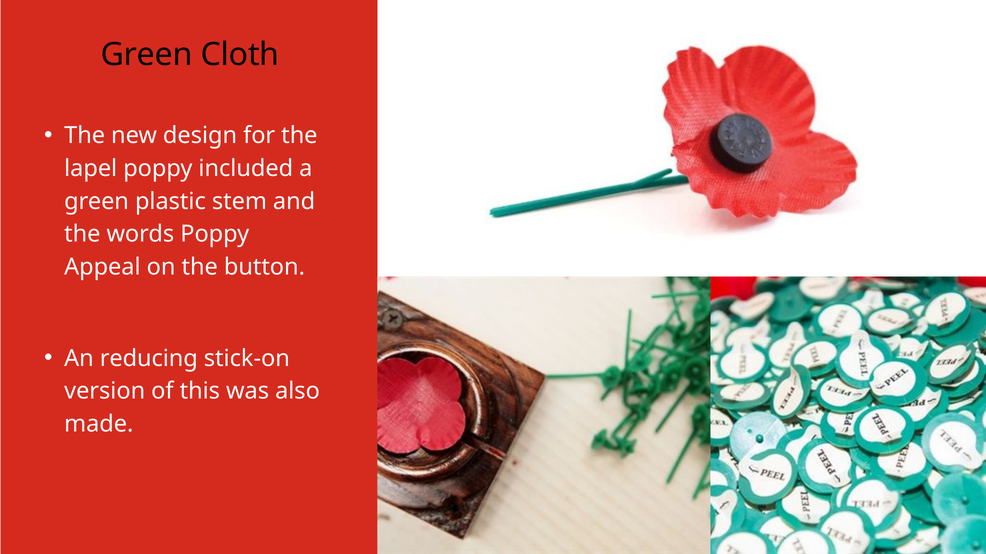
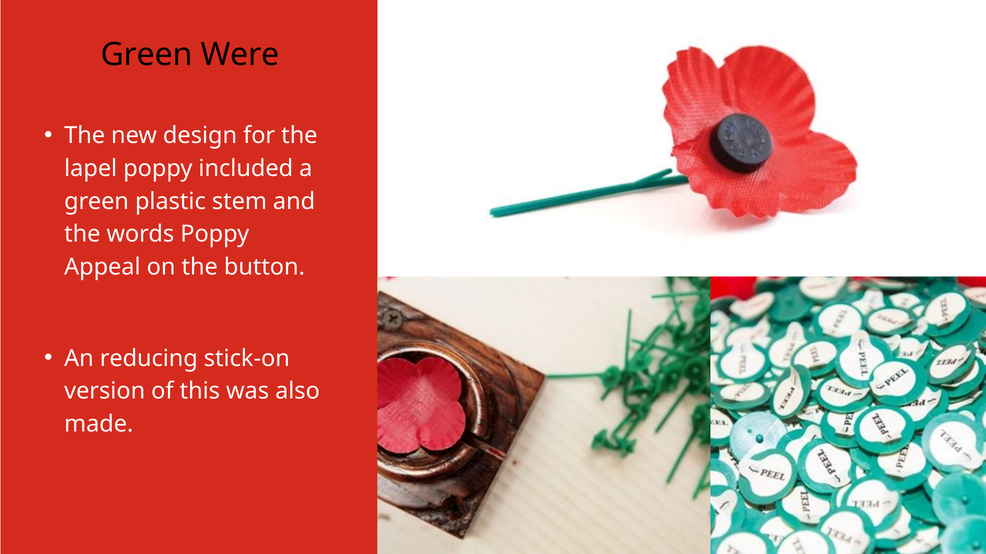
Cloth: Cloth -> Were (240, 55)
